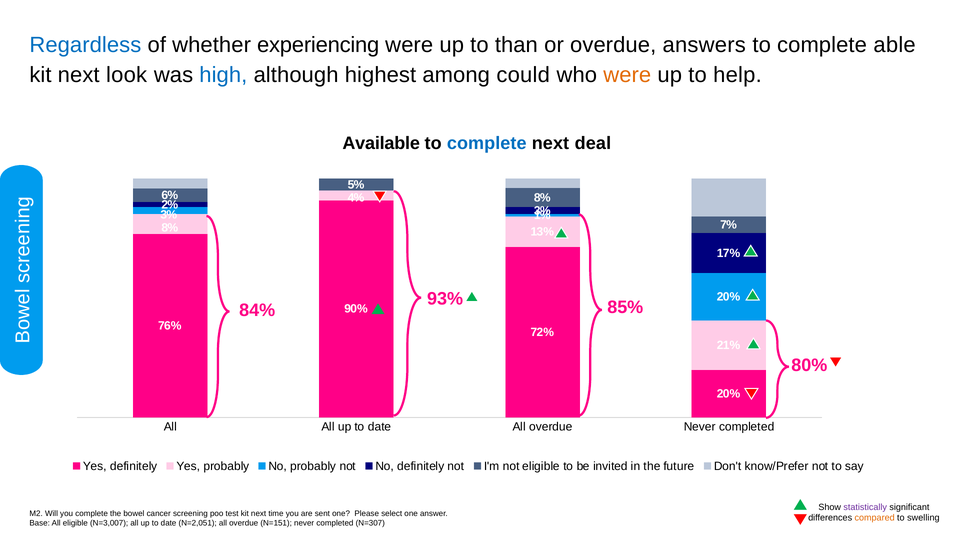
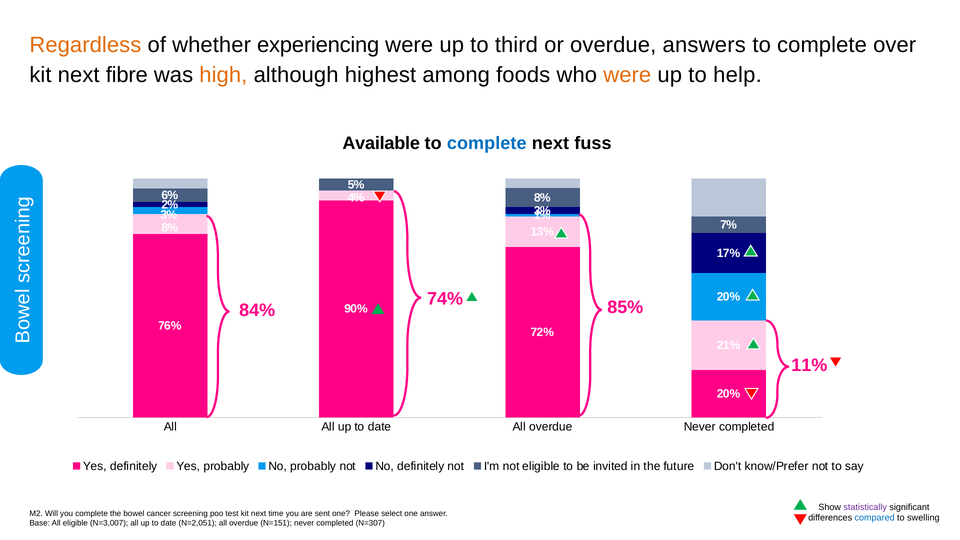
Regardless colour: blue -> orange (85, 45)
than: than -> third (516, 45)
able: able -> over (895, 45)
look: look -> fibre (127, 75)
high colour: blue -> orange (223, 75)
could: could -> foods (523, 75)
deal: deal -> fuss (593, 143)
93%: 93% -> 74% (445, 299)
80%: 80% -> 11% (809, 365)
compared colour: orange -> blue (875, 518)
